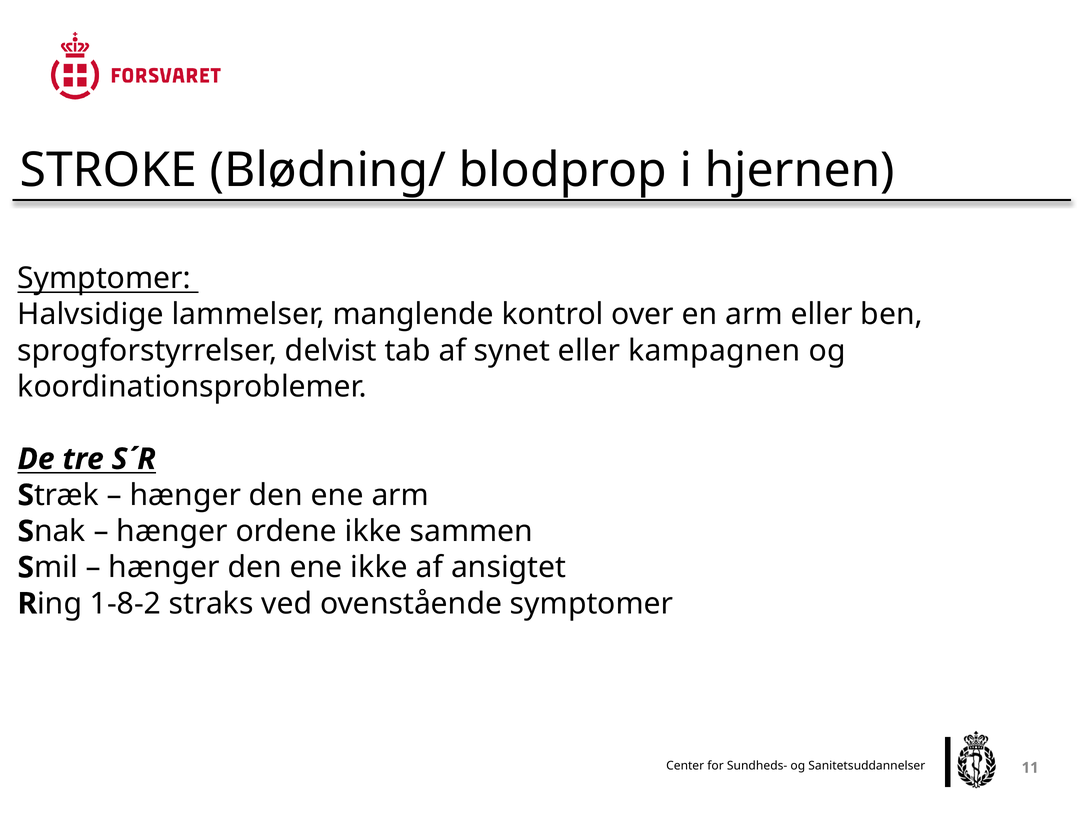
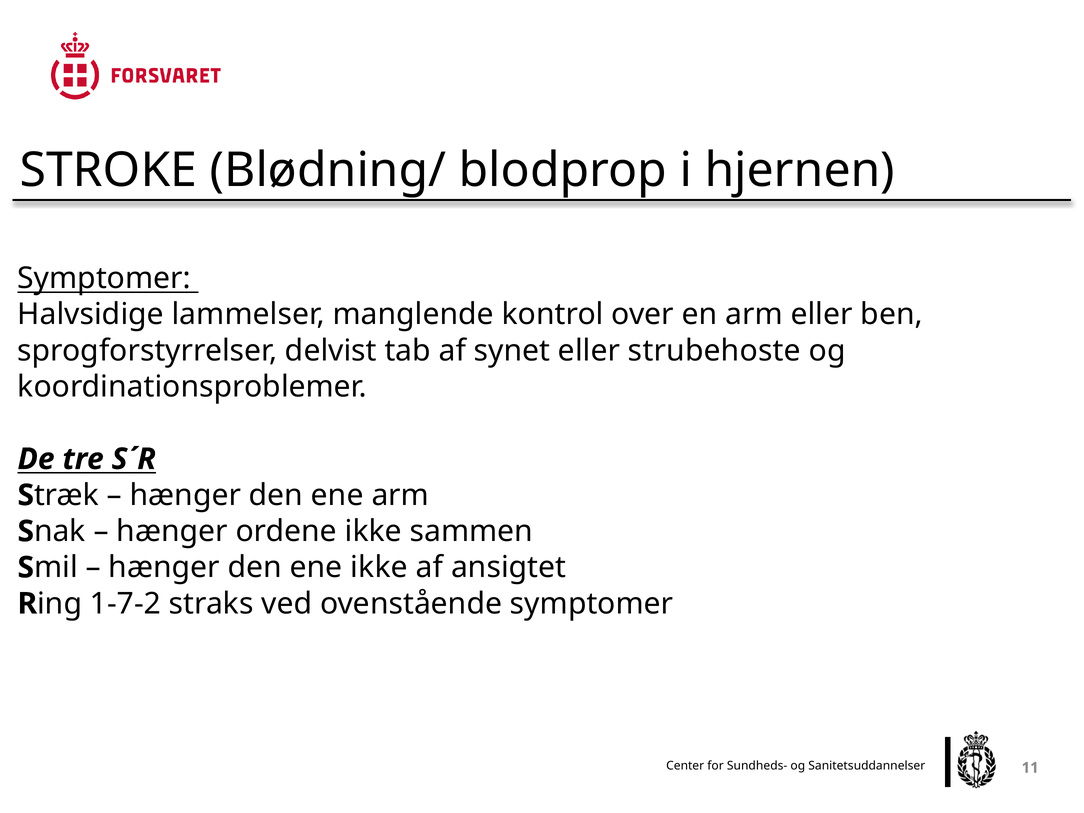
kampagnen: kampagnen -> strubehoste (714, 351)
1-8-2: 1-8-2 -> 1-7-2 (125, 604)
